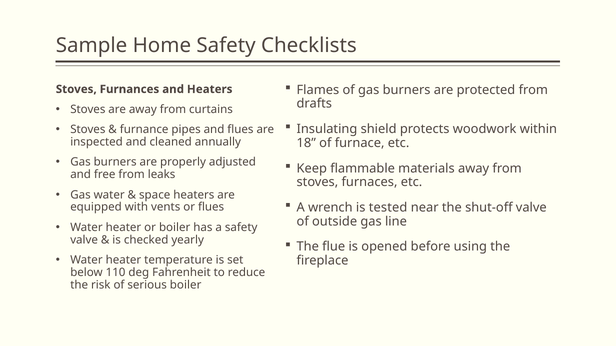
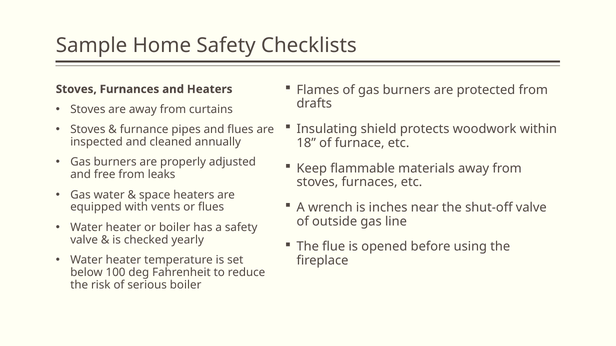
tested: tested -> inches (388, 208)
110: 110 -> 100 (116, 273)
